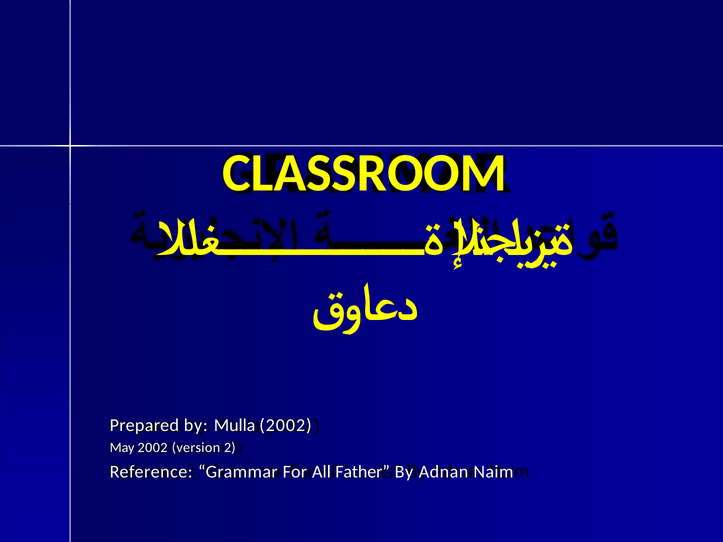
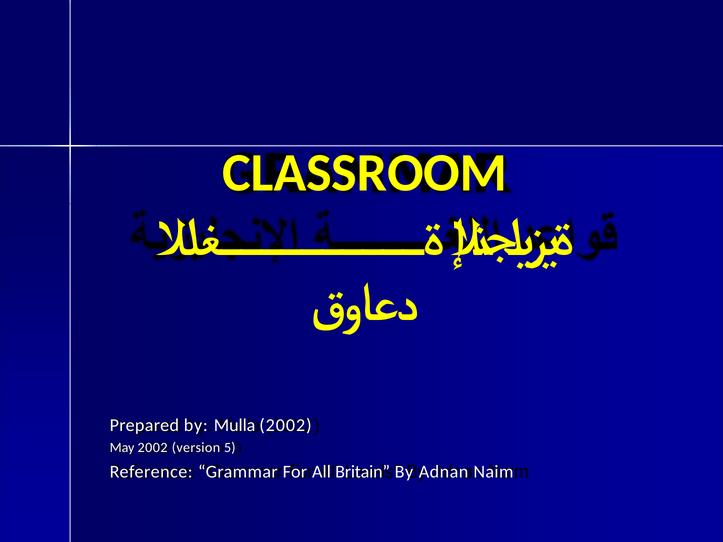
2: 2 -> 5 (230, 448)
Father: Father -> Britain (363, 472)
